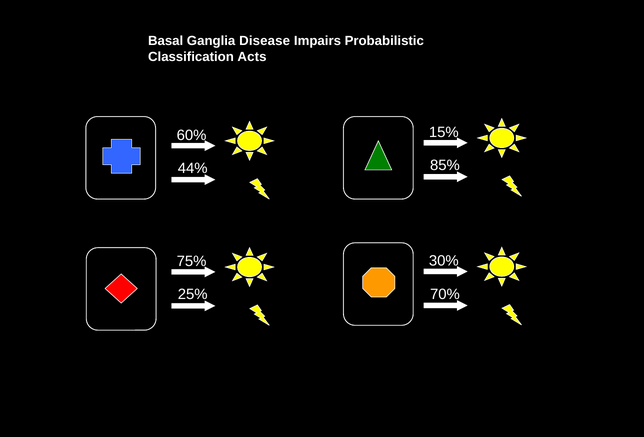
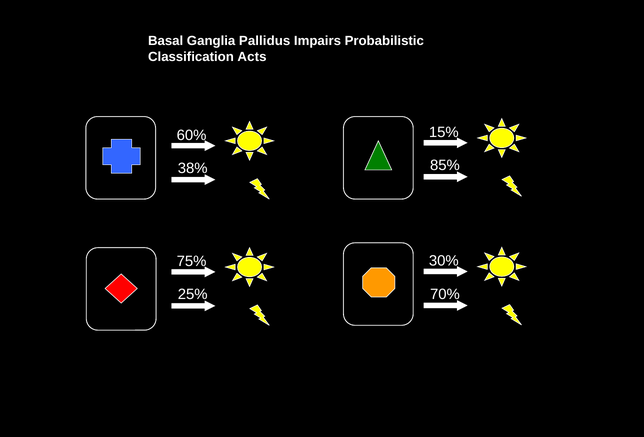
Disease: Disease -> Pallidus (265, 41)
44%: 44% -> 38% (193, 168)
